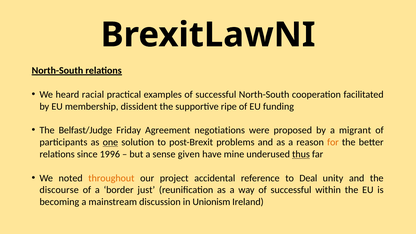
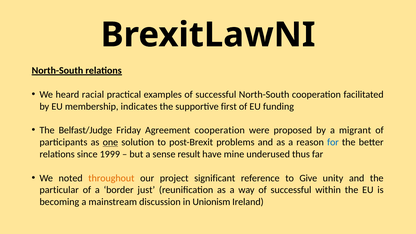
dissident: dissident -> indicates (139, 106)
ripe: ripe -> first (229, 106)
Agreement negotiations: negotiations -> cooperation (220, 130)
for colour: orange -> blue (333, 142)
1996: 1996 -> 1999 (110, 154)
given: given -> result (189, 154)
thus underline: present -> none (301, 154)
accidental: accidental -> significant (215, 178)
Deal: Deal -> Give (308, 178)
discourse: discourse -> particular (59, 190)
